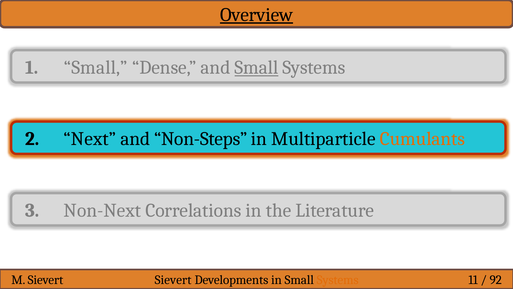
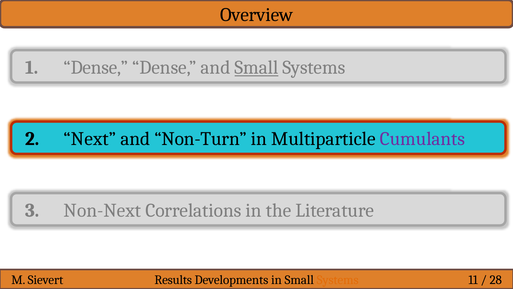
Overview underline: present -> none (257, 15)
1 Small: Small -> Dense (96, 67)
Non-Steps: Non-Steps -> Non-Turn (201, 139)
Cumulants colour: orange -> purple (422, 139)
Sievert Sievert: Sievert -> Results (173, 280)
92: 92 -> 28 (496, 280)
